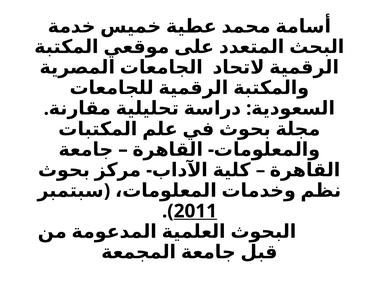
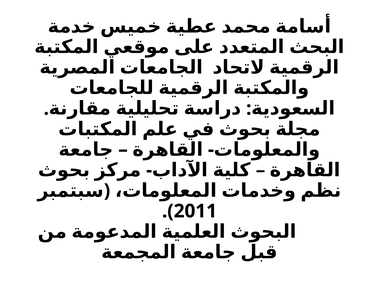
2011 underline: present -> none (195, 211)
